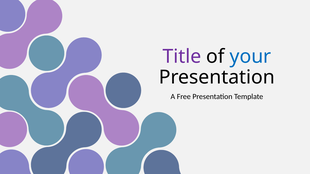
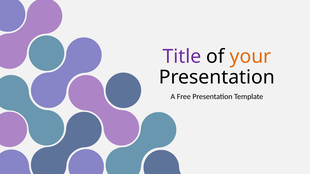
your colour: blue -> orange (250, 57)
